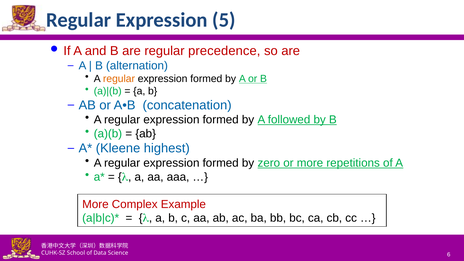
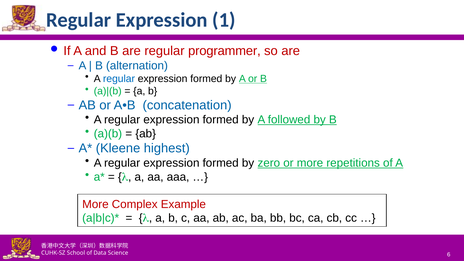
5: 5 -> 1 (224, 20)
precedence: precedence -> programmer (224, 51)
regular colour: orange -> blue (119, 79)
